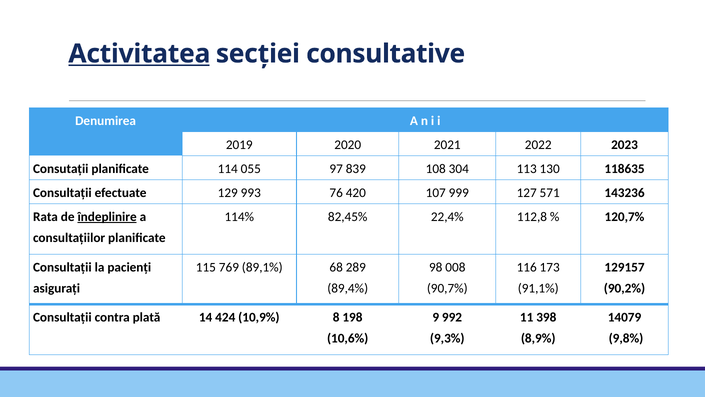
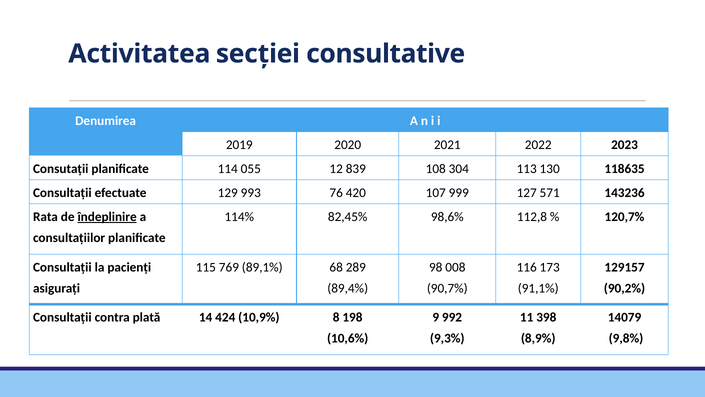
Activitatea underline: present -> none (139, 54)
97: 97 -> 12 (336, 169)
22,4%: 22,4% -> 98,6% (447, 217)
